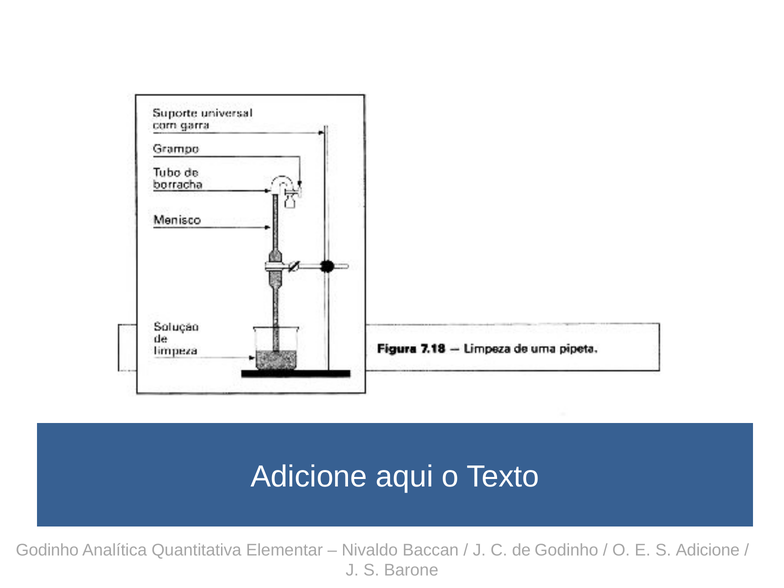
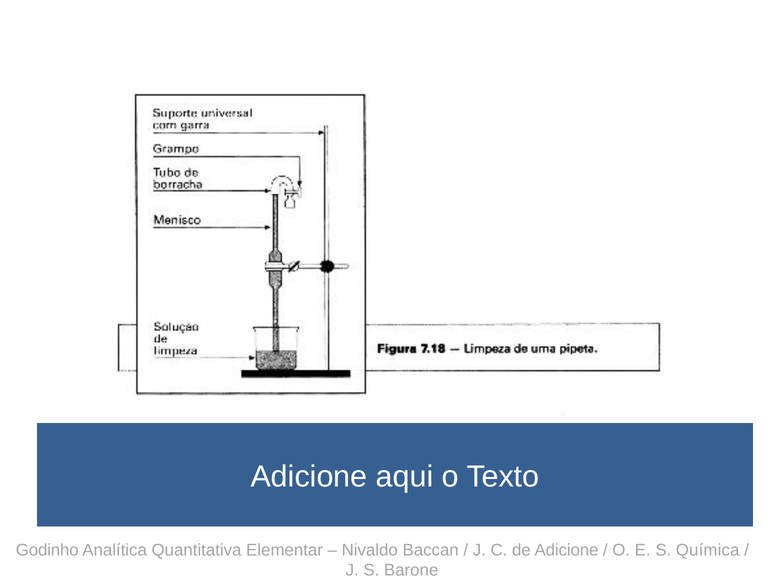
de Godinho: Godinho -> Adicione (566, 550)
S Adicione: Adicione -> Química (708, 550)
